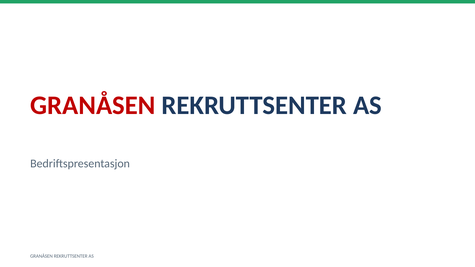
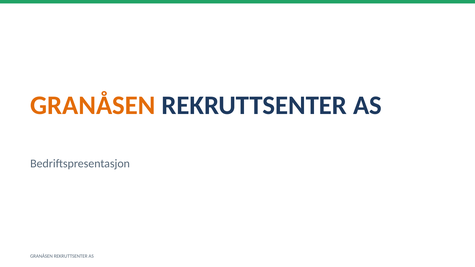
GRANÅSEN colour: red -> orange (93, 105)
